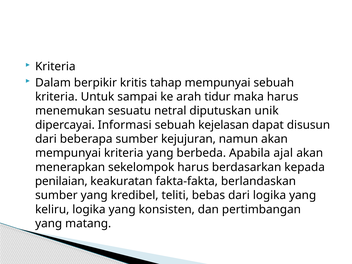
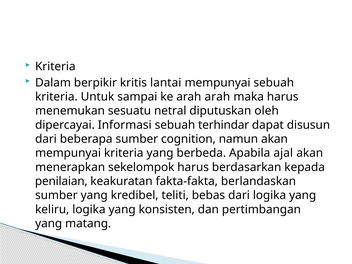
tahap: tahap -> lantai (166, 83)
arah tidur: tidur -> arah (217, 97)
unik: unik -> oleh (267, 111)
kejelasan: kejelasan -> terhindar (224, 125)
kejujuran: kejujuran -> cognition (188, 139)
